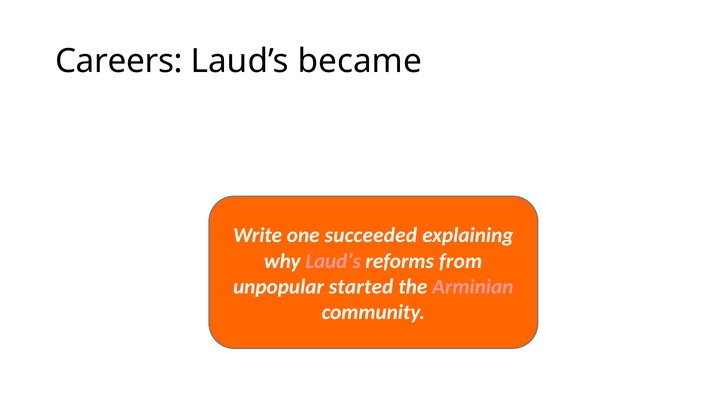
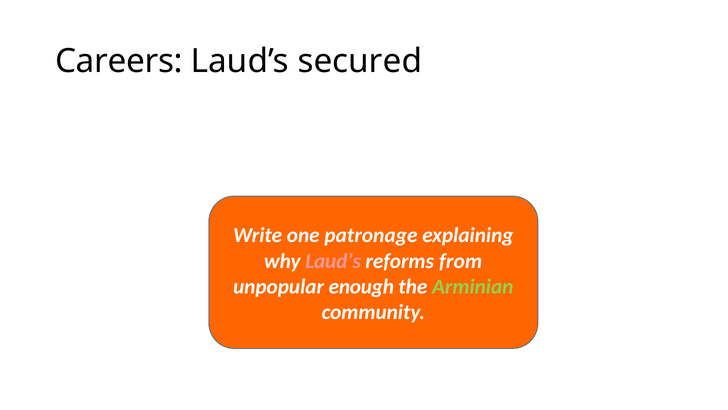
became: became -> secured (360, 61)
succeeded: succeeded -> patronage (371, 235)
started: started -> enough (361, 286)
Arminian colour: pink -> light green (473, 286)
